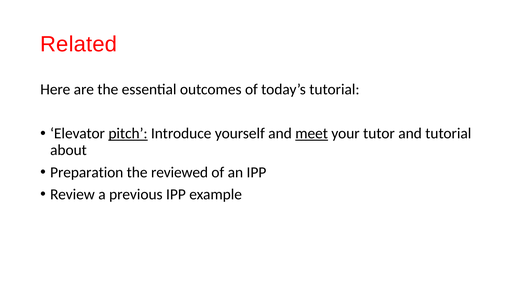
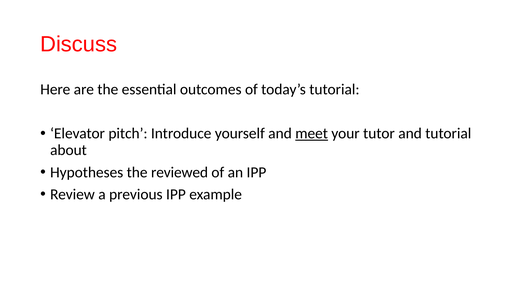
Related: Related -> Discuss (79, 44)
pitch underline: present -> none (128, 134)
Preparation: Preparation -> Hypotheses (87, 172)
